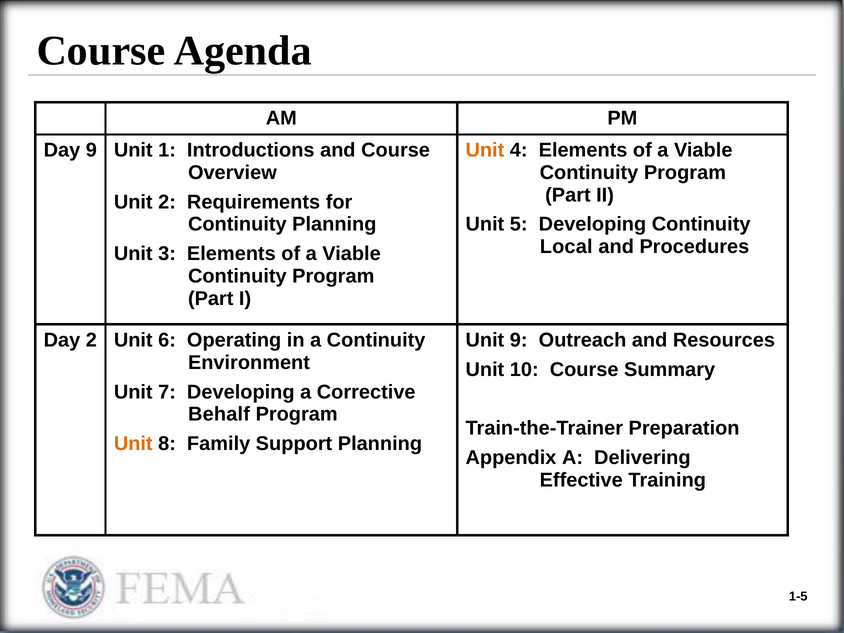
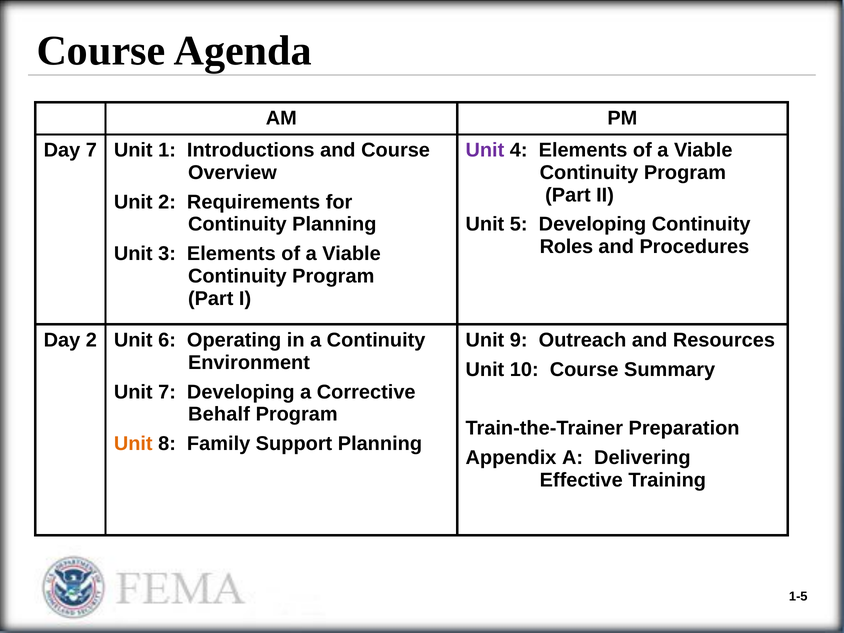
Day 9: 9 -> 7 (91, 150)
Unit colour: orange -> purple (485, 150)
Local: Local -> Roles (566, 247)
